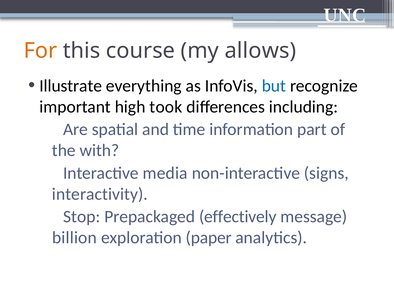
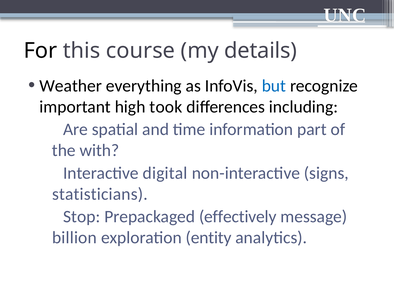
For colour: orange -> black (40, 51)
allows: allows -> details (261, 51)
Illustrate: Illustrate -> Weather (71, 86)
media: media -> digital (165, 173)
interactivity: interactivity -> statisticians (100, 194)
paper: paper -> entity (209, 238)
